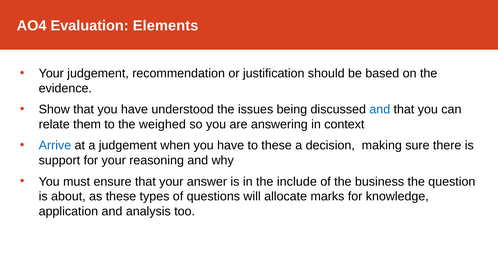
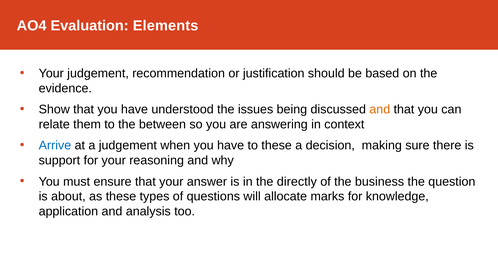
and colour: blue -> orange (380, 109)
weighed: weighed -> between (162, 124)
include: include -> directly (297, 182)
